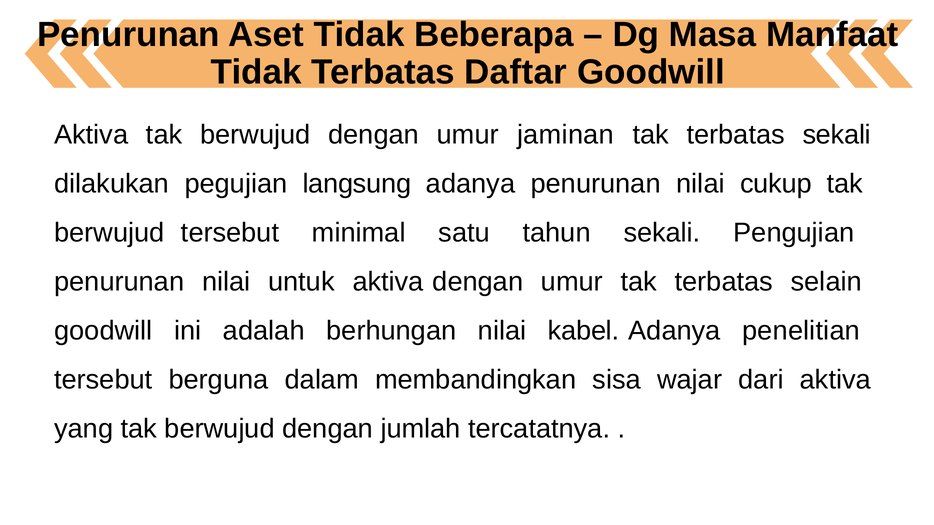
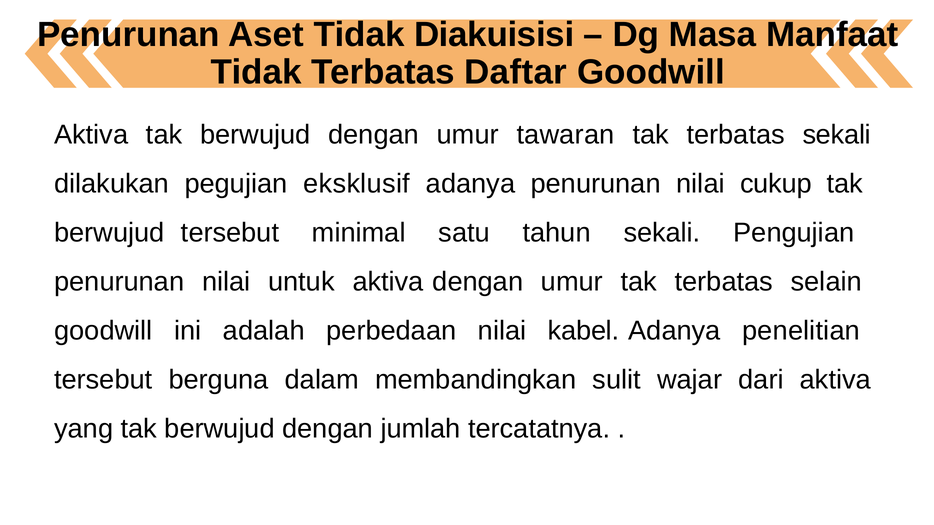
Beberapa: Beberapa -> Diakuisisi (494, 35)
jaminan: jaminan -> tawaran (566, 135)
langsung: langsung -> eksklusif (357, 184)
berhungan: berhungan -> perbedaan (391, 331)
sisa: sisa -> sulit (617, 380)
